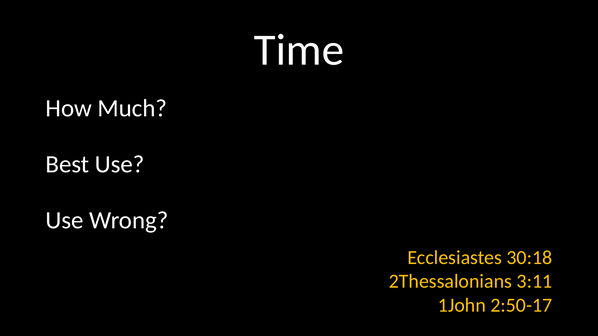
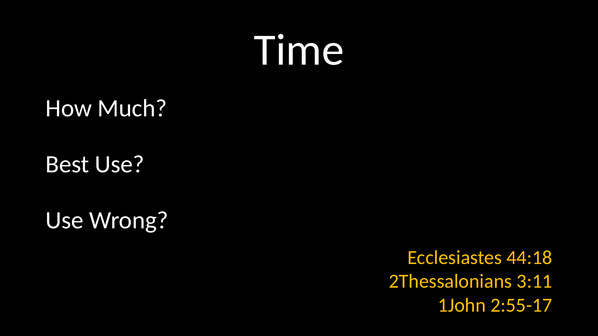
30:18: 30:18 -> 44:18 (529, 258)
2:50-17: 2:50-17 -> 2:55-17 (521, 306)
